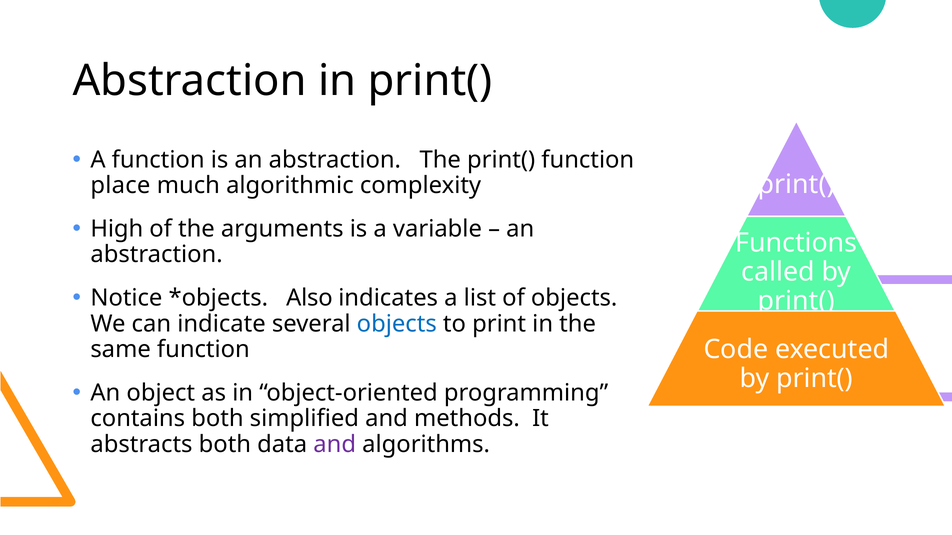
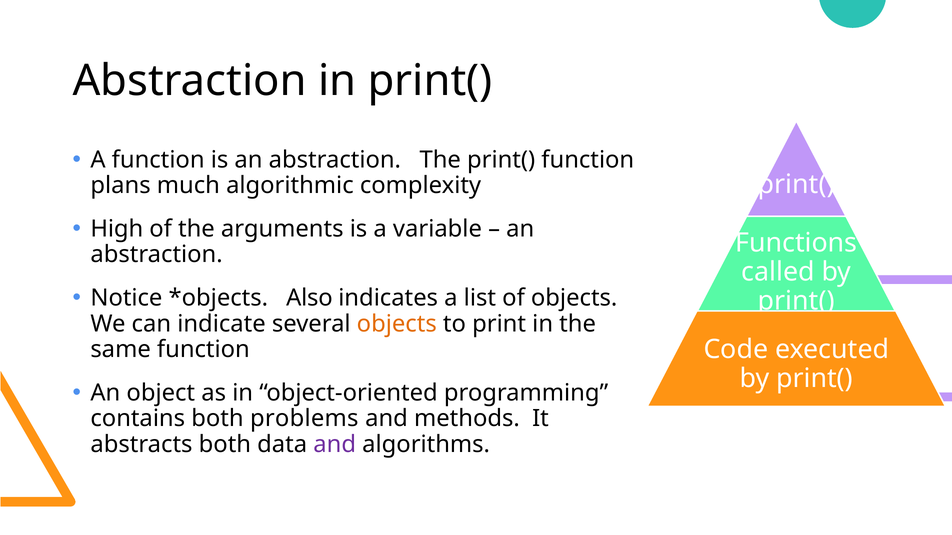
place: place -> plans (121, 186)
objects colour: blue -> orange (397, 324)
simplified: simplified -> problems (304, 419)
